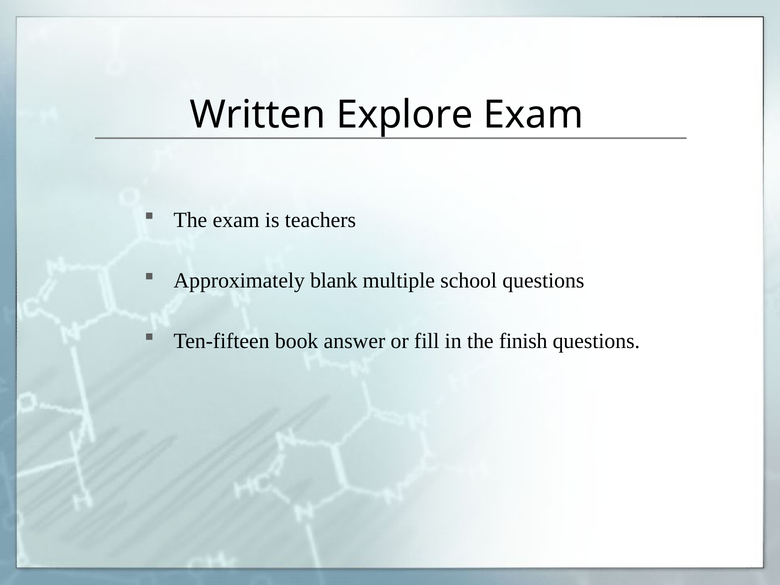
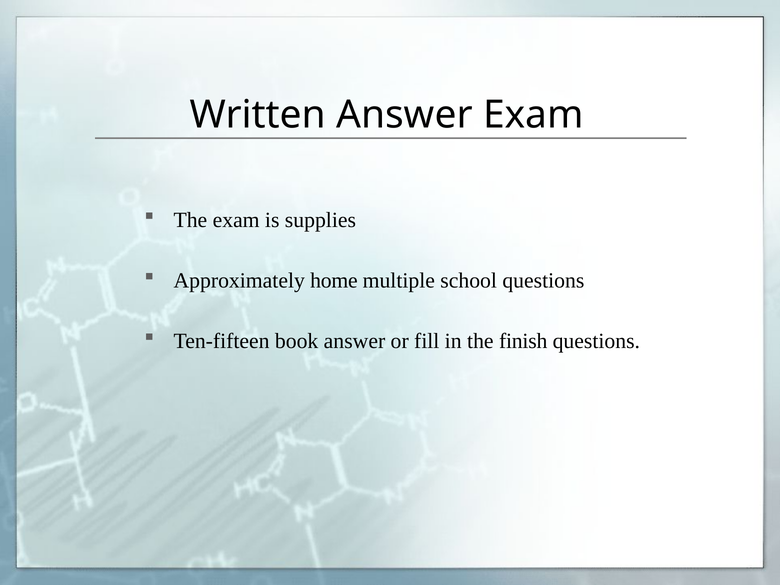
Written Explore: Explore -> Answer (404, 115)
teachers: teachers -> supplies (320, 220)
blank: blank -> home (334, 281)
